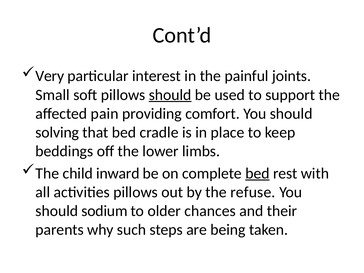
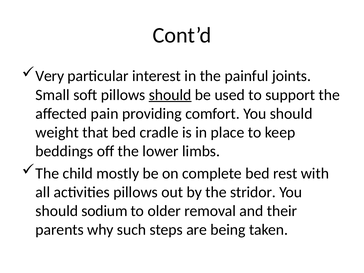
solving: solving -> weight (57, 132)
inward: inward -> mostly (118, 173)
bed underline: present -> none (257, 173)
refuse: refuse -> stridor (253, 192)
chances: chances -> removal (210, 211)
